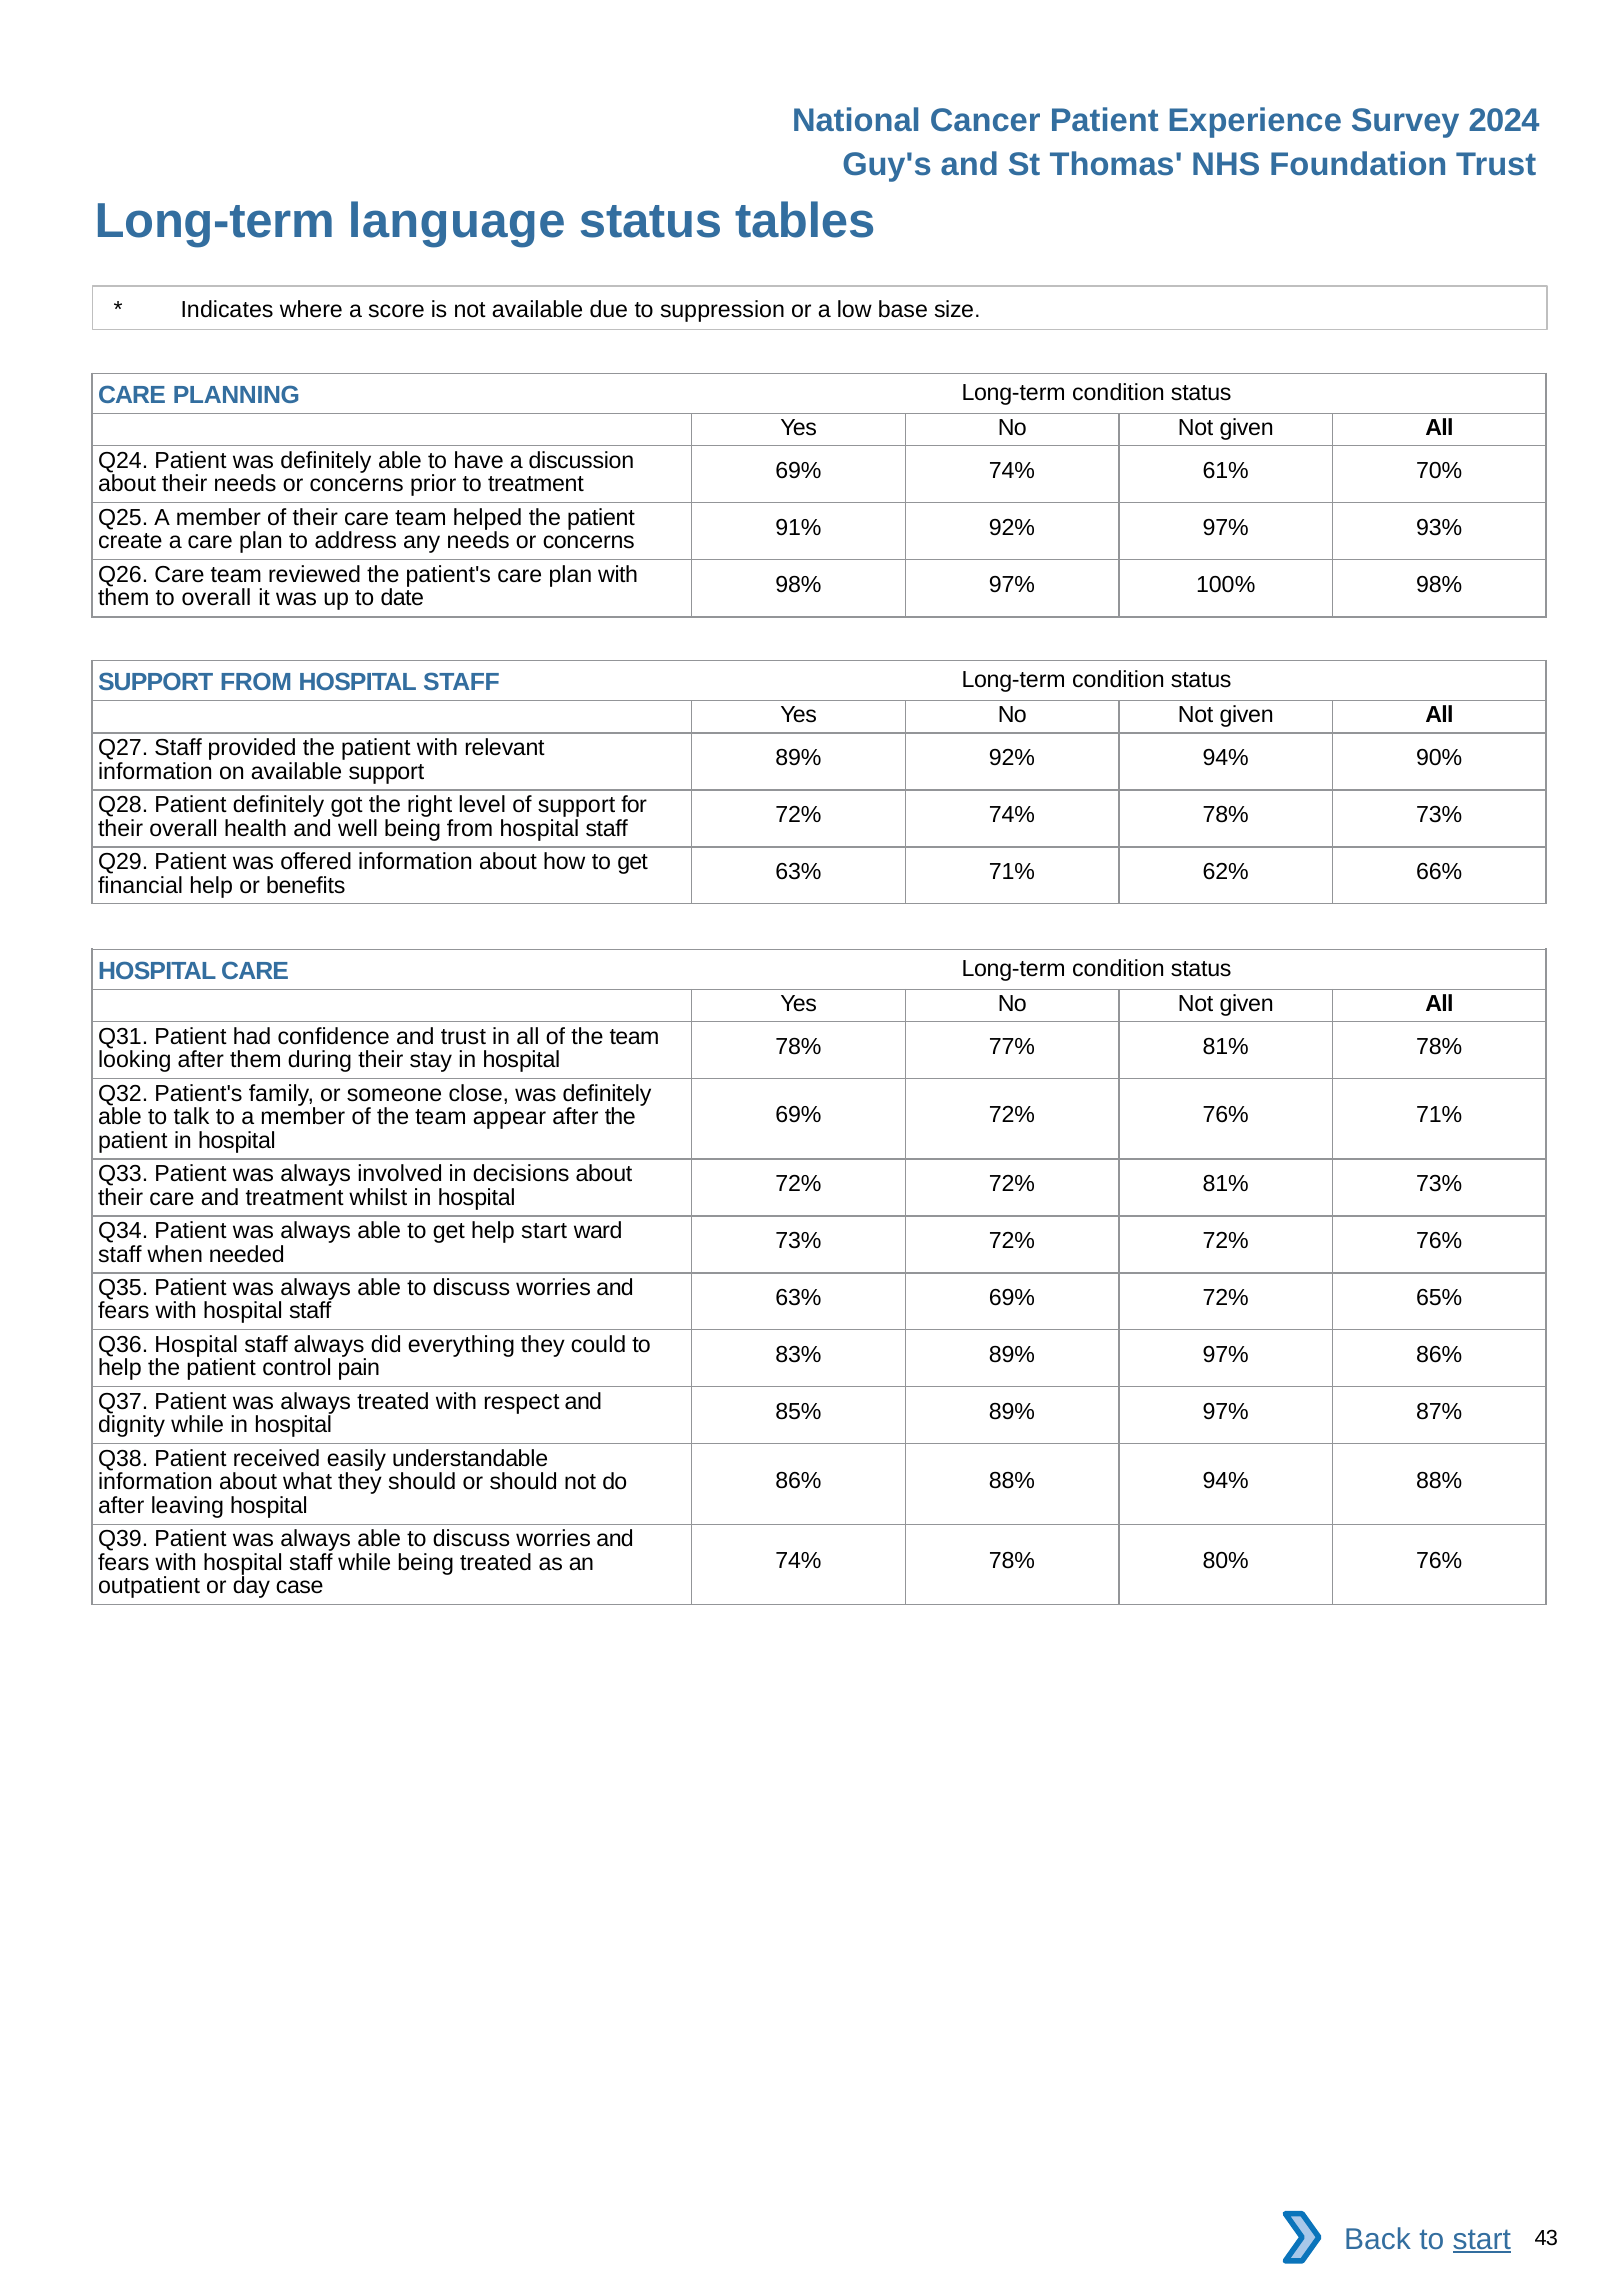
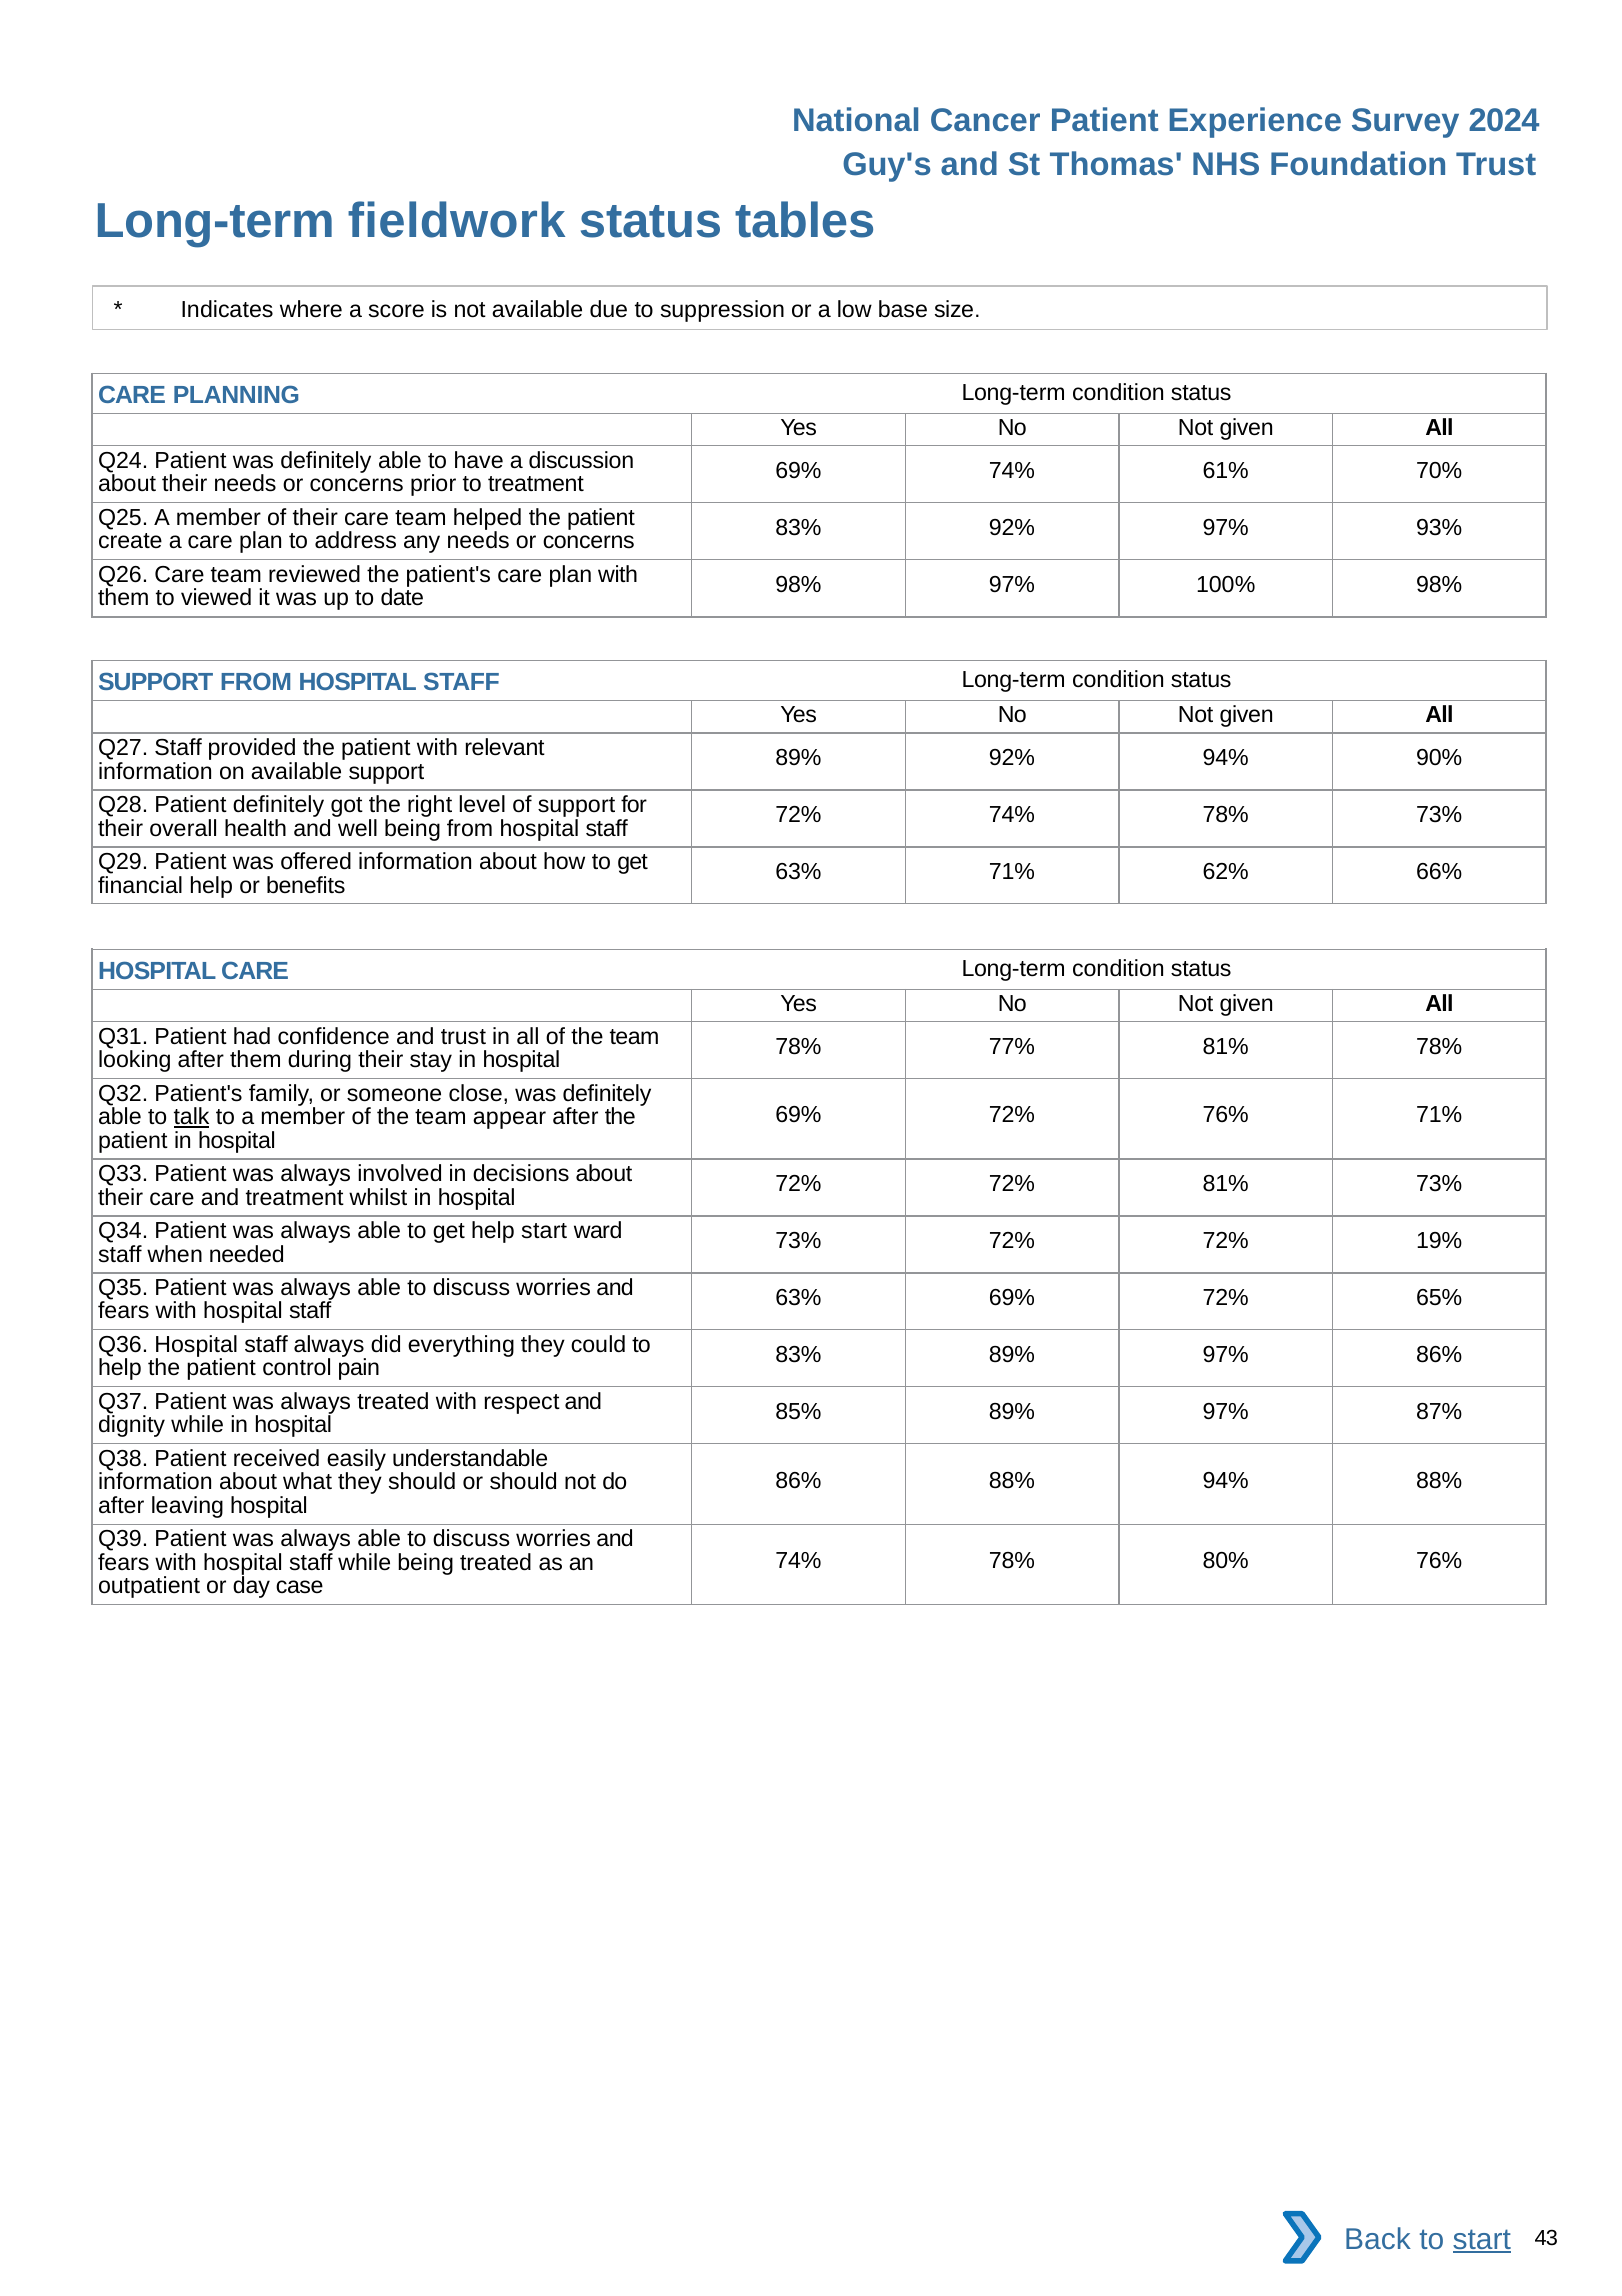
language: language -> fieldwork (457, 222)
91%: 91% -> 83% (798, 527)
to overall: overall -> viewed (217, 598)
talk underline: none -> present (192, 1117)
72% 72% 76%: 76% -> 19% (1439, 1240)
